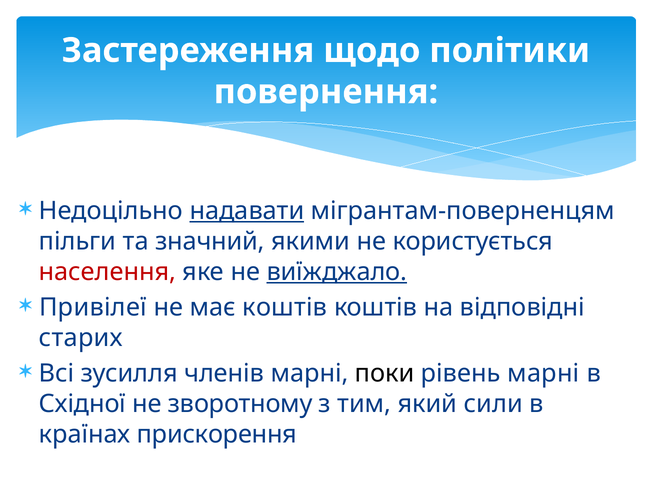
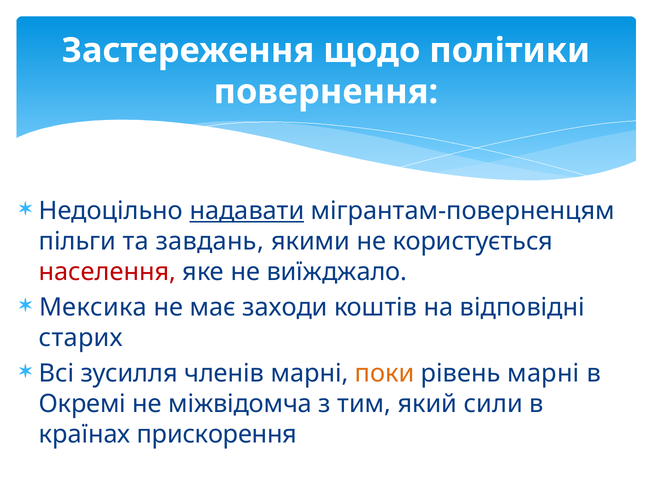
значний: значний -> завдань (210, 241)
виїжджало underline: present -> none (337, 272)
Привілеї: Привілеї -> Мексика (93, 307)
має коштів: коштів -> заходи (285, 307)
поки colour: black -> orange (385, 373)
Східної: Східної -> Окремі (82, 404)
зворотному: зворотному -> міжвідомча (240, 404)
